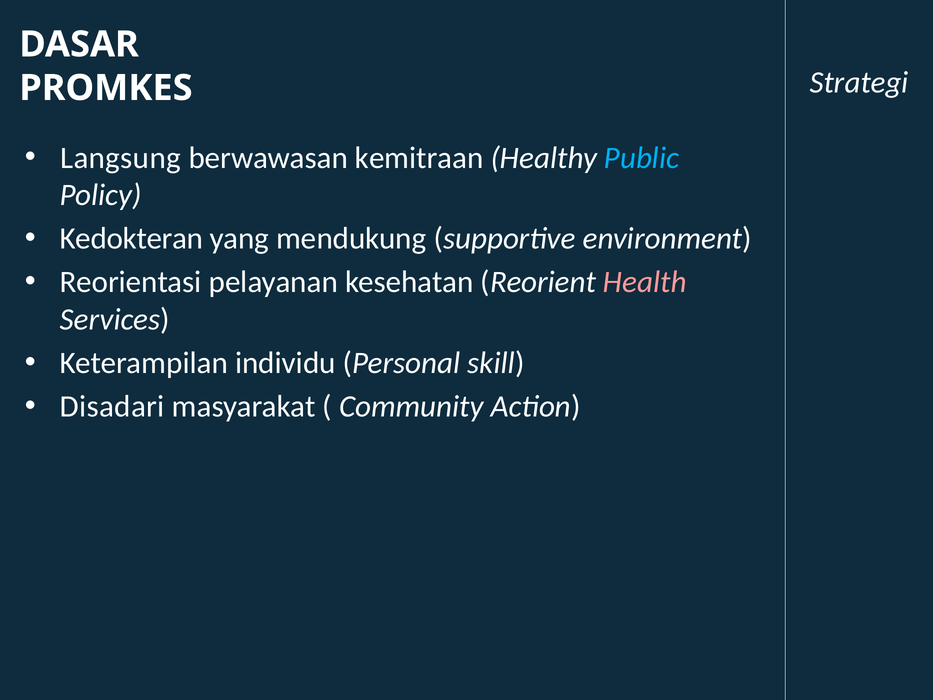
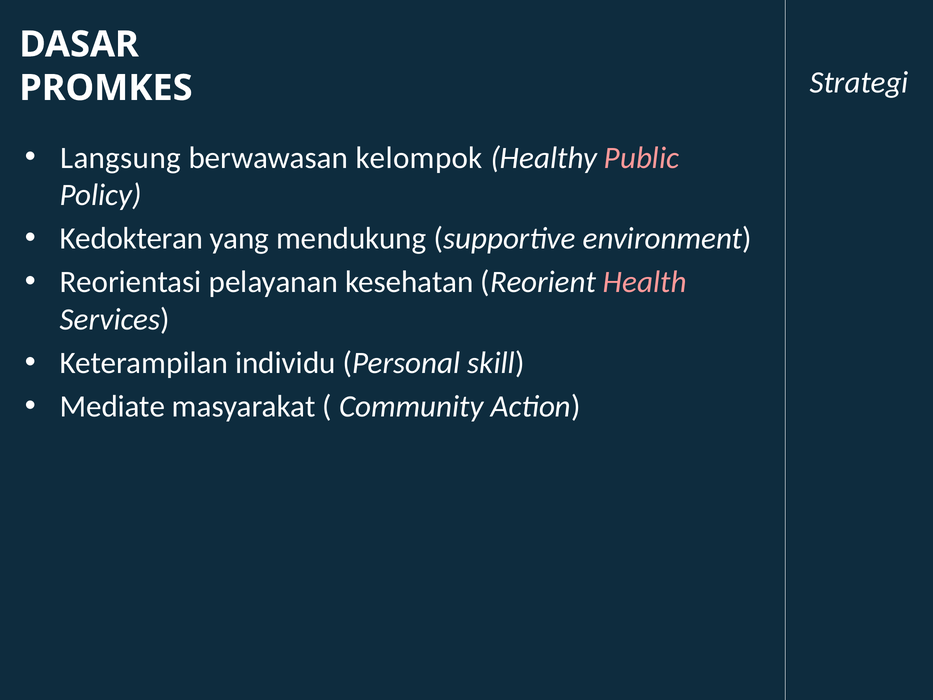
kemitraan: kemitraan -> kelompok (419, 158)
Public colour: light blue -> pink (642, 158)
Disadari: Disadari -> Mediate (112, 406)
